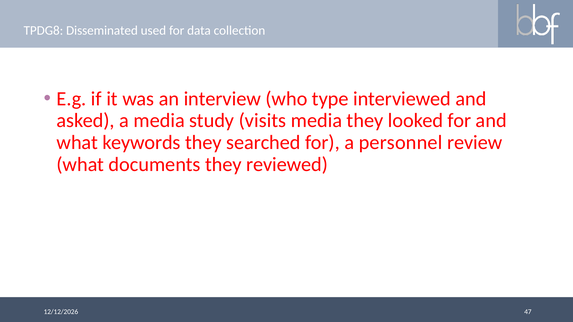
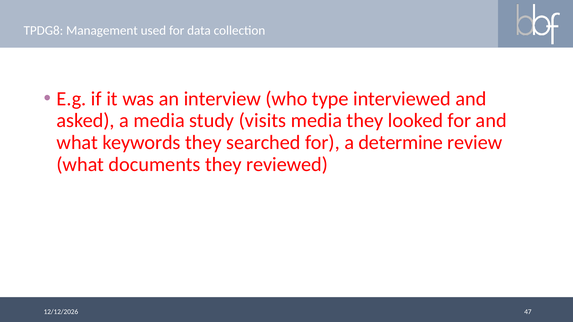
Disseminated: Disseminated -> Management (102, 31)
personnel: personnel -> determine (401, 143)
